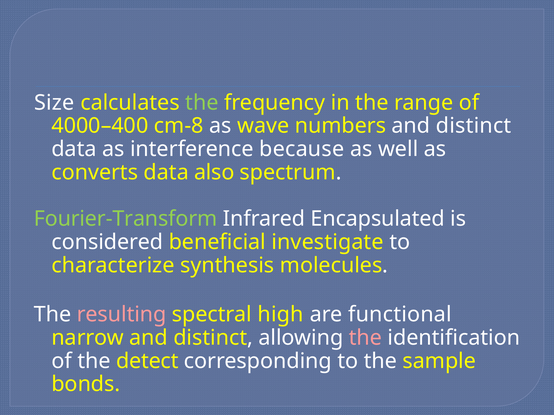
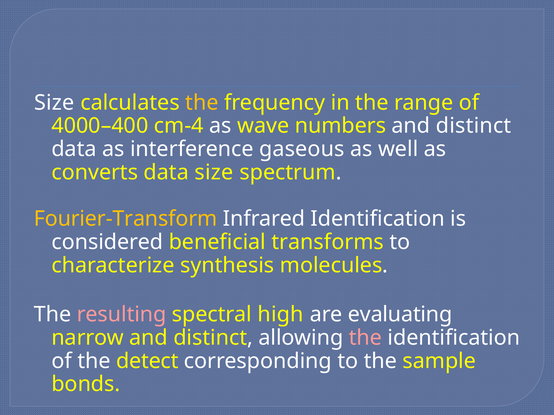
the colour: light green -> yellow (202, 103)
cm-8: cm-8 -> cm-4 (179, 126)
because: because -> gaseous (302, 149)
data also: also -> size (214, 173)
Fourier-Transform colour: light green -> yellow (126, 219)
Infrared Encapsulated: Encapsulated -> Identification (378, 219)
investigate: investigate -> transforms (328, 242)
functional: functional -> evaluating (400, 315)
